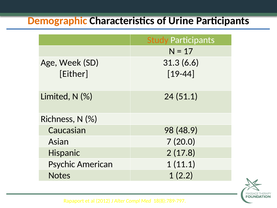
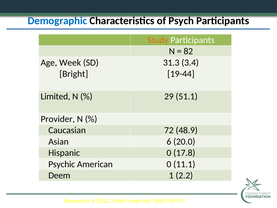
Demographic colour: orange -> blue (57, 21)
Urine: Urine -> Psych (181, 21)
17: 17 -> 82 (188, 51)
6.6: 6.6 -> 3.4 (190, 63)
Either: Either -> Bright (74, 74)
24: 24 -> 29 (169, 96)
Richness: Richness -> Provider (58, 119)
98: 98 -> 72 (169, 130)
7: 7 -> 6 (169, 141)
Hispanic 2: 2 -> 0 (169, 153)
American 1: 1 -> 0 (169, 164)
Notes: Notes -> Deem (59, 175)
